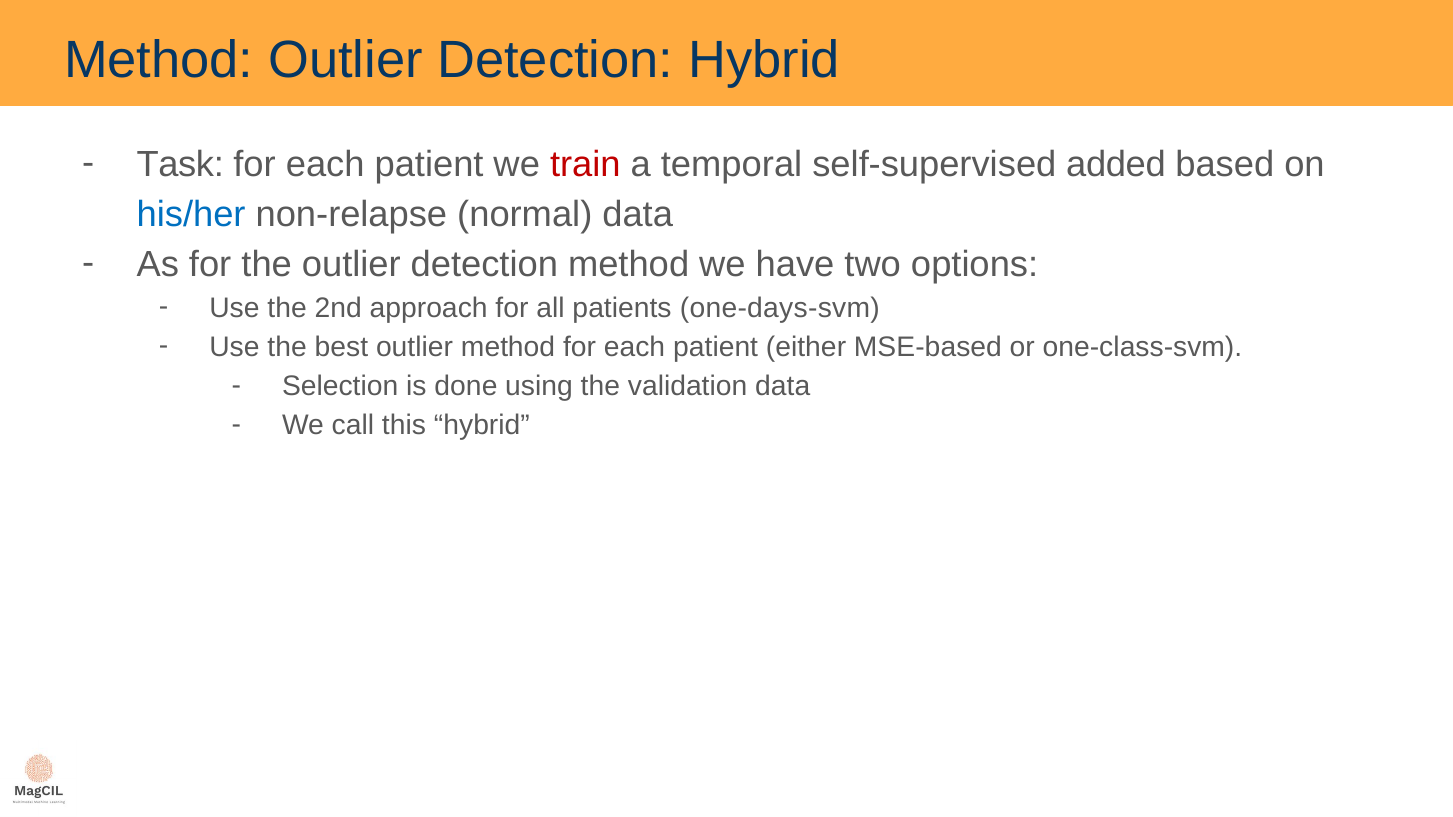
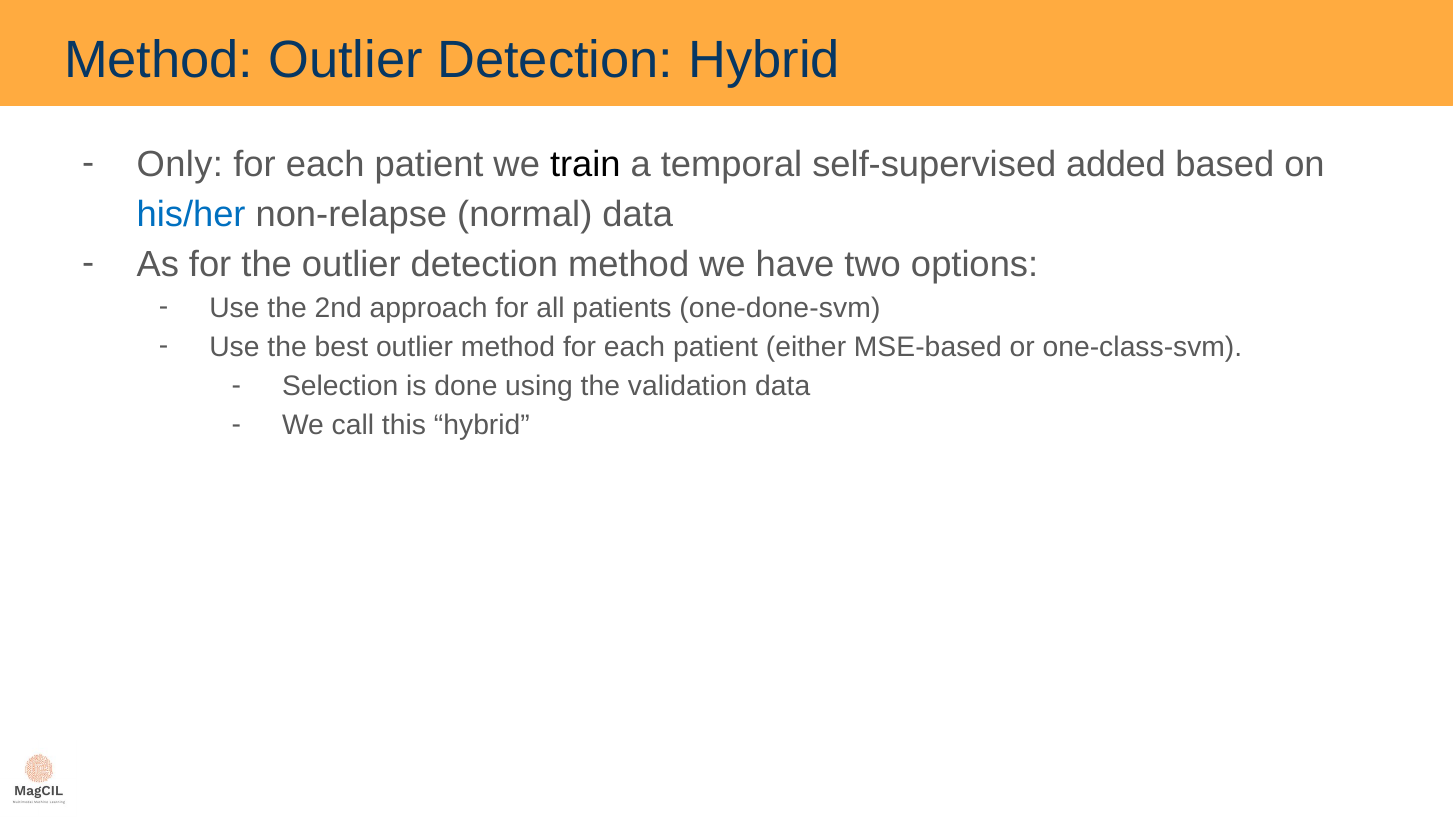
Task: Task -> Only (180, 165)
train colour: red -> black (585, 165)
one-days-svm: one-days-svm -> one-done-svm (780, 308)
